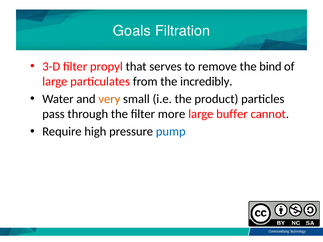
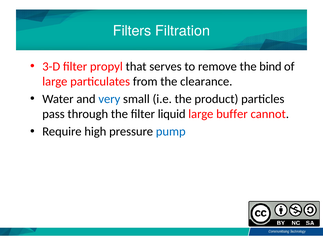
Goals: Goals -> Filters (132, 31)
incredibly: incredibly -> clearance (206, 82)
very colour: orange -> blue (109, 99)
more: more -> liquid (172, 114)
